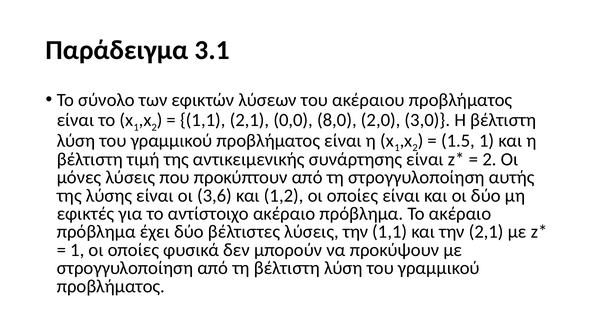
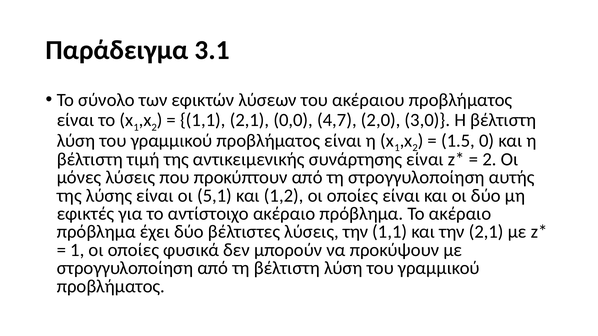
8,0: 8,0 -> 4,7 (337, 120)
1.5 1: 1 -> 0 (487, 141)
3,6: 3,6 -> 5,1 (214, 196)
